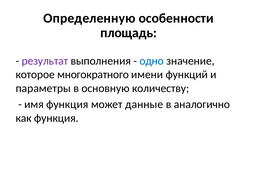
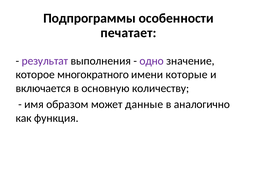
Определенную: Определенную -> Подпрограммы (89, 18)
площадь: площадь -> печатает (128, 33)
одно colour: blue -> purple (152, 61)
функций: функций -> которые (187, 75)
параметры: параметры -> включается (43, 88)
имя функция: функция -> образом (67, 104)
